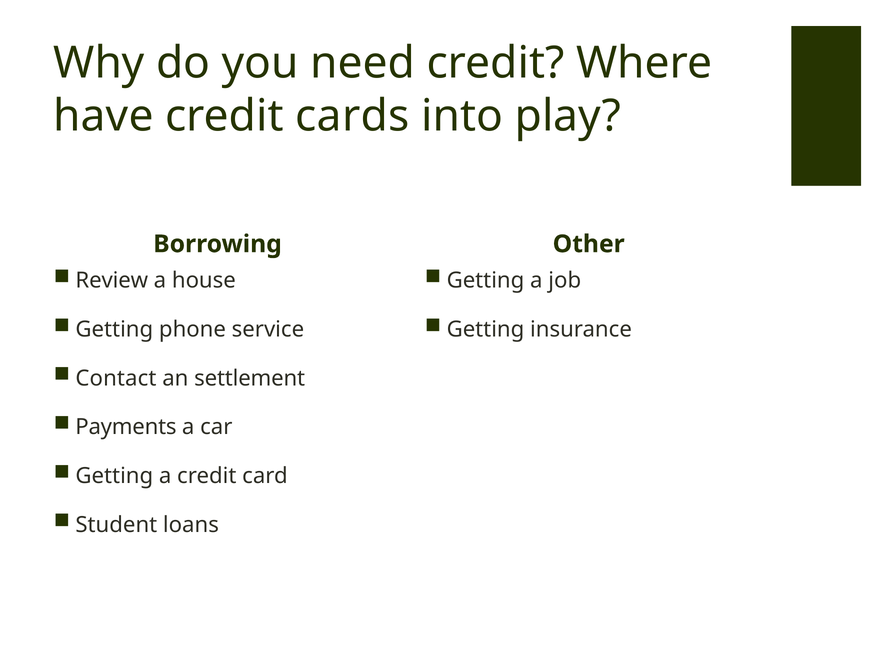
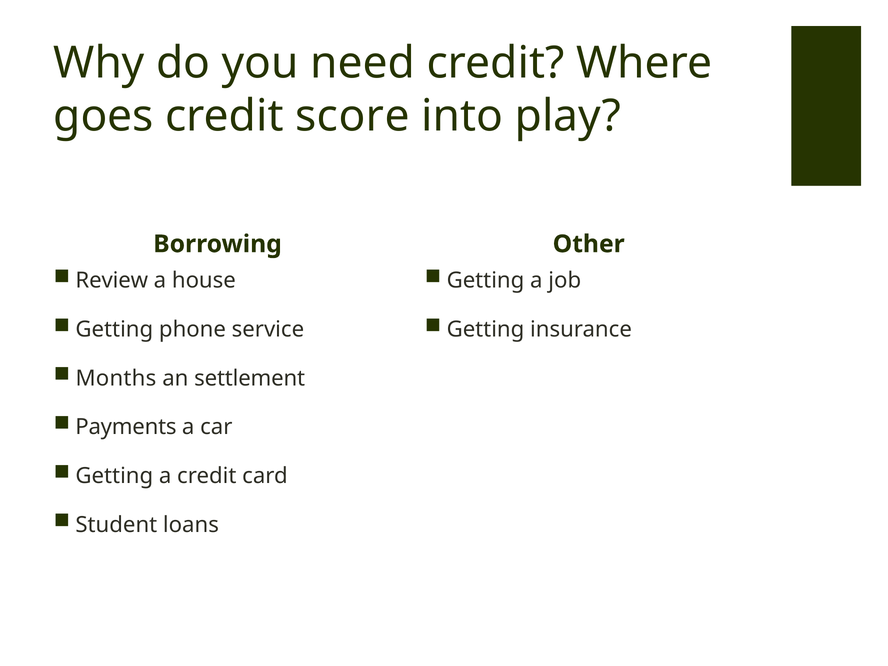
have: have -> goes (103, 116)
cards: cards -> score (352, 116)
Contact: Contact -> Months (116, 378)
